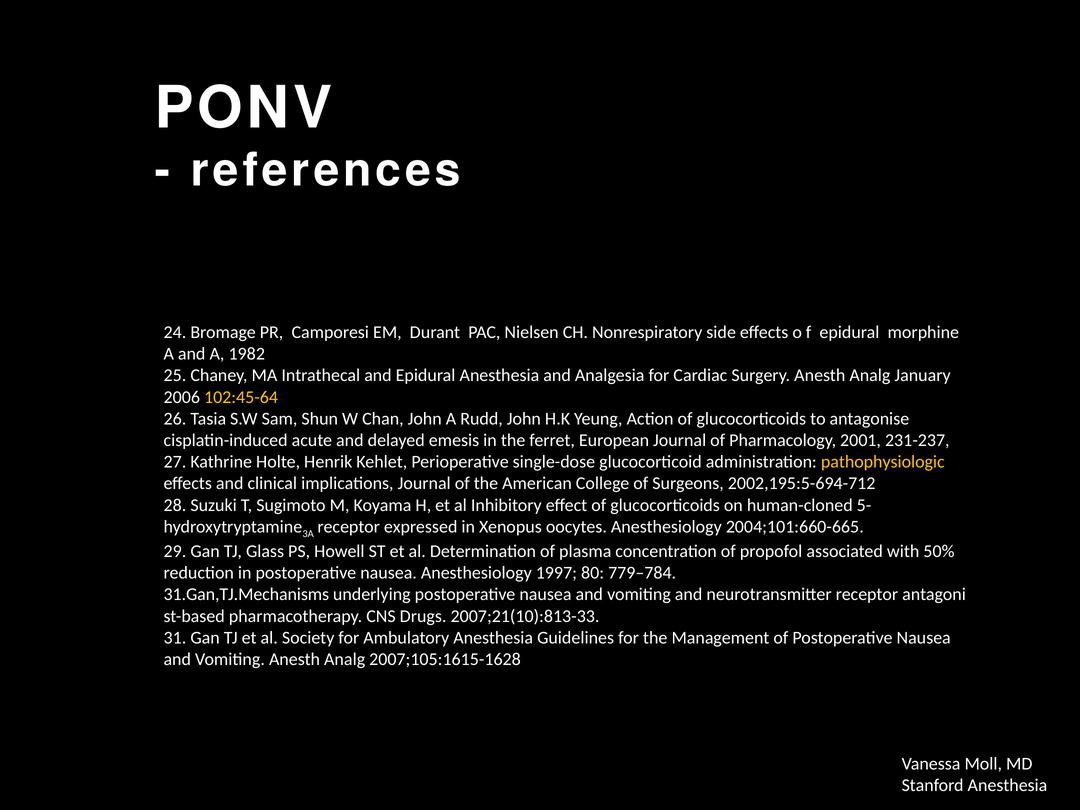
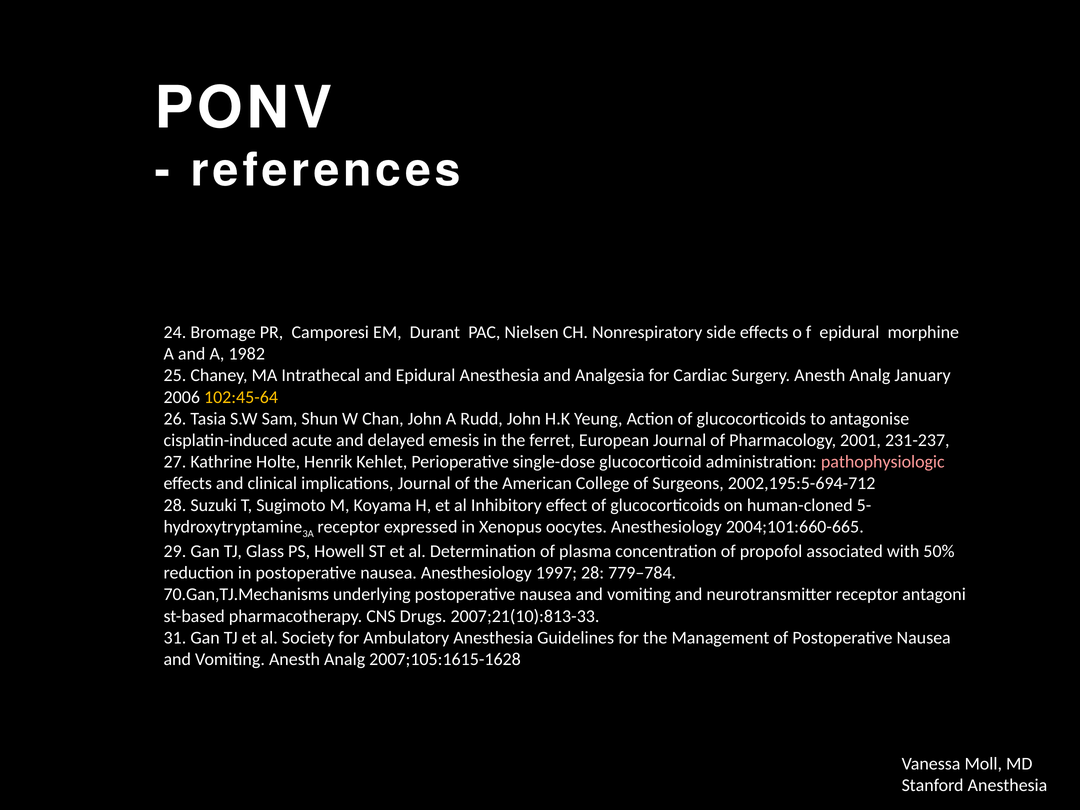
pathophysiologic colour: yellow -> pink (883, 462)
1997 80: 80 -> 28 (593, 573)
31.Gan,TJ.Mechanisms: 31.Gan,TJ.Mechanisms -> 70.Gan,TJ.Mechanisms (246, 594)
